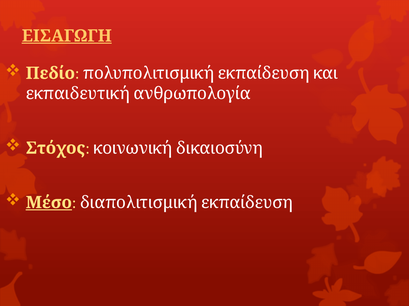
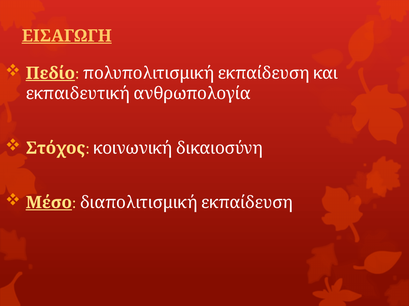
Πεδίο underline: none -> present (50, 73)
